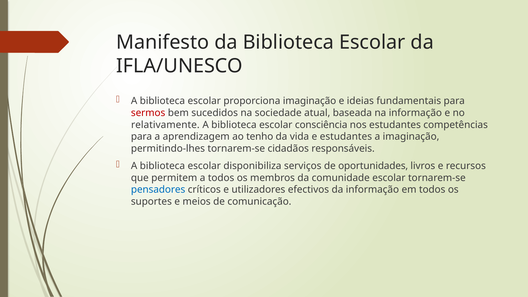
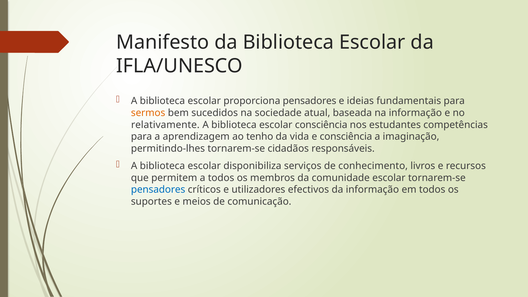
proporciona imaginação: imaginação -> pensadores (310, 101)
sermos colour: red -> orange (148, 113)
e estudantes: estudantes -> consciência (346, 137)
oportunidades: oportunidades -> conhecimento (373, 166)
